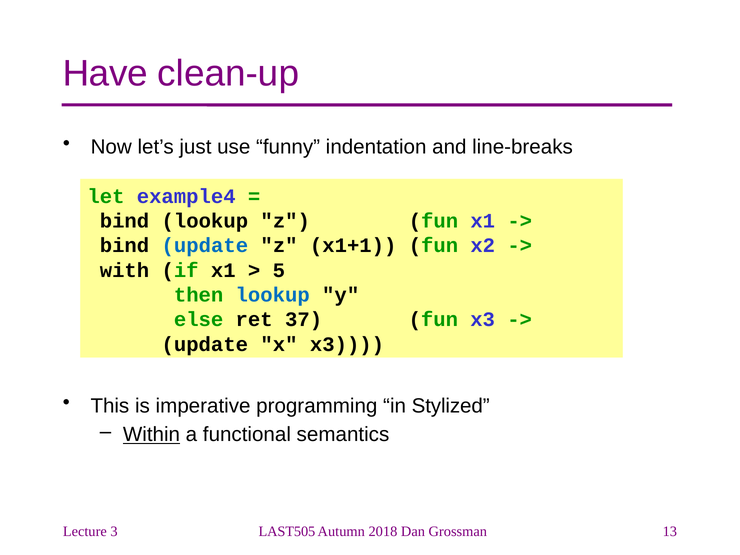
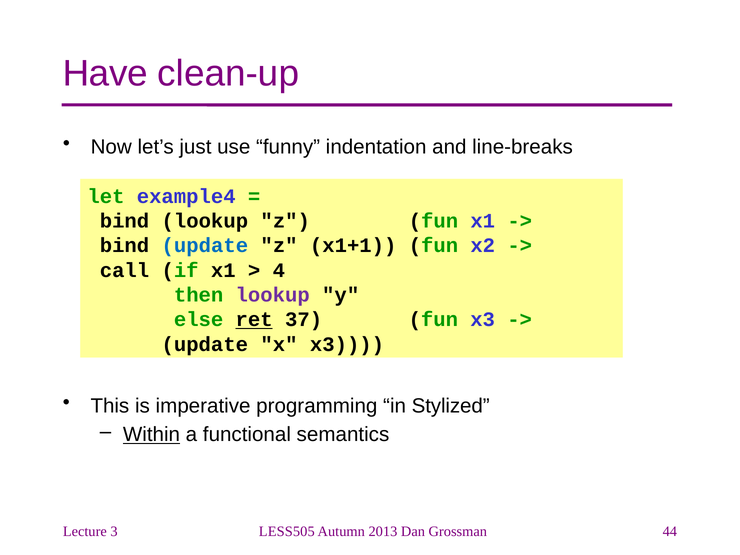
with: with -> call (124, 270)
5: 5 -> 4 (279, 270)
lookup colour: blue -> purple (273, 295)
ret underline: none -> present (254, 320)
LAST505: LAST505 -> LESS505 (287, 531)
2018: 2018 -> 2013 (383, 531)
13: 13 -> 44 (670, 531)
